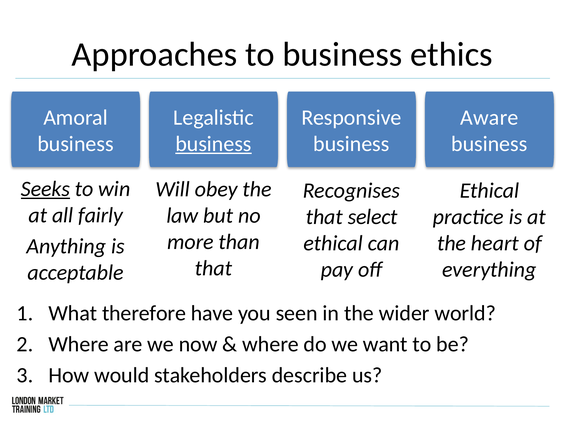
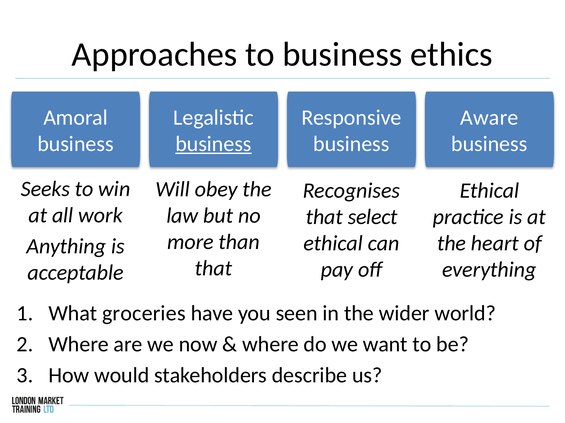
Seeks underline: present -> none (46, 189)
fairly: fairly -> work (100, 216)
therefore: therefore -> groceries (144, 314)
